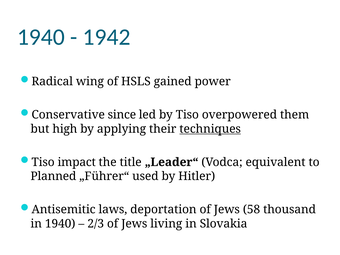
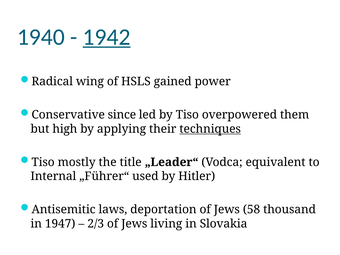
1942 underline: none -> present (107, 37)
impact: impact -> mostly (77, 162)
Planned: Planned -> Internal (53, 176)
in 1940: 1940 -> 1947 (60, 224)
